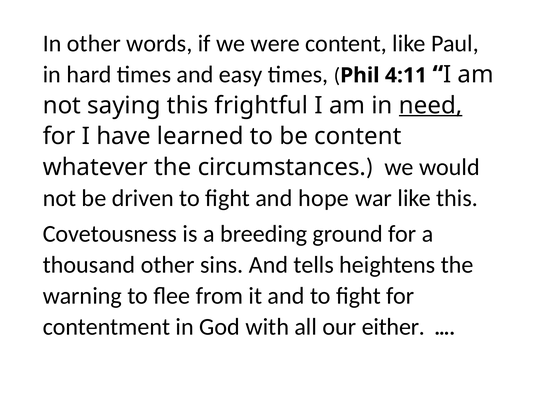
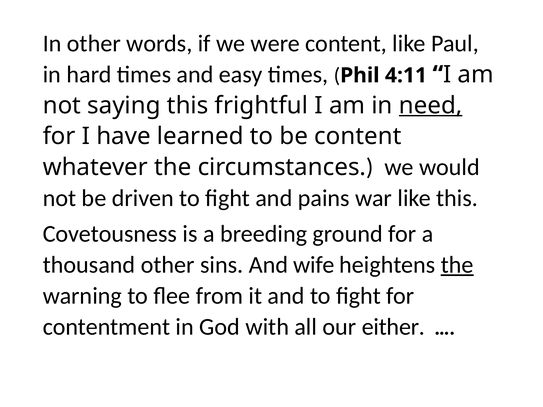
hope: hope -> pains (324, 198)
tells: tells -> wife (314, 265)
the underline: none -> present (457, 265)
